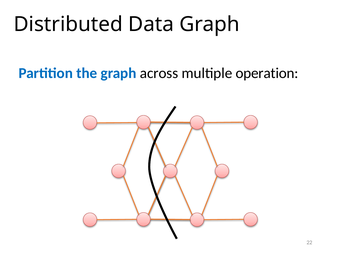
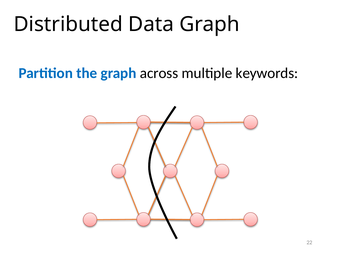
operation: operation -> keywords (267, 73)
